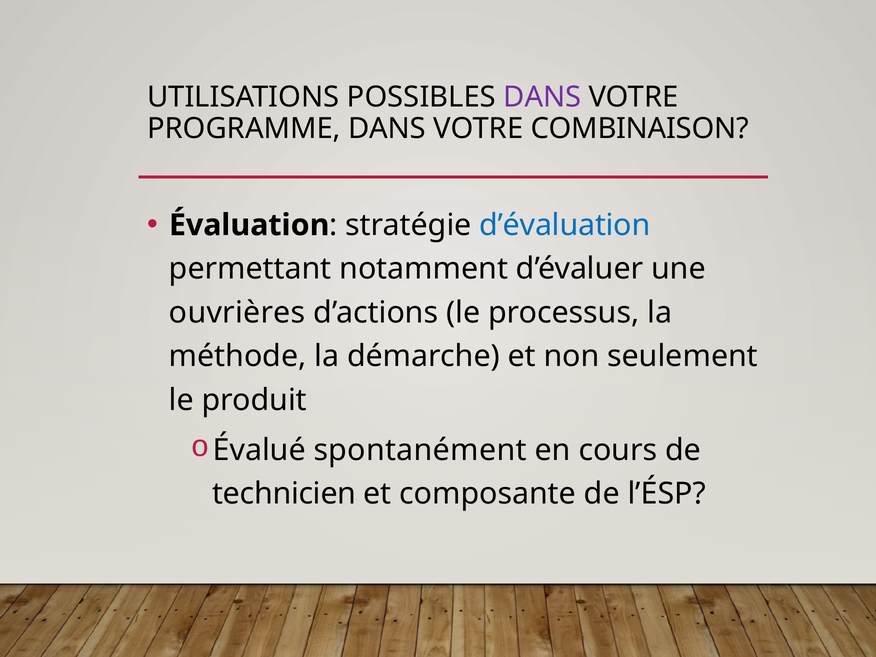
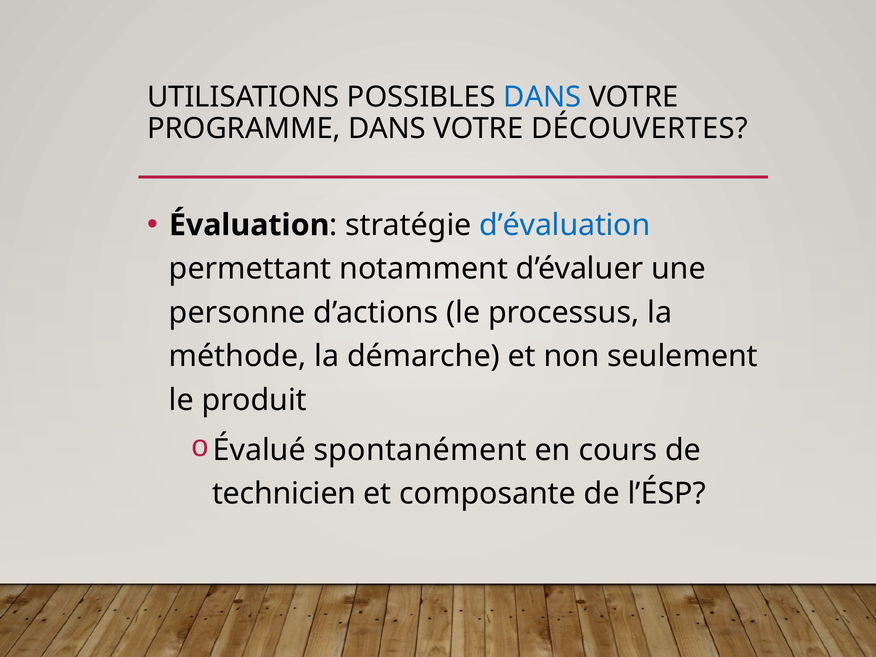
DANS colour: purple -> blue (542, 97)
COMBINAISON: COMBINAISON -> DÉCOUVERTES (639, 129)
ouvrières: ouvrières -> personne (237, 313)
